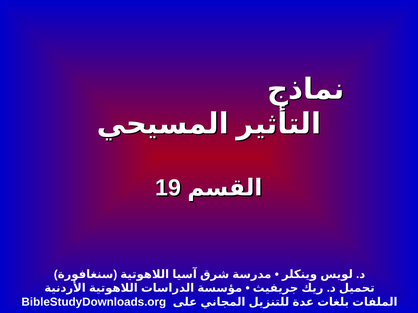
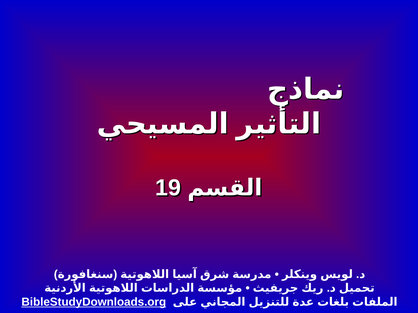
BibleStudyDownloads.org underline: none -> present (94, 302)
